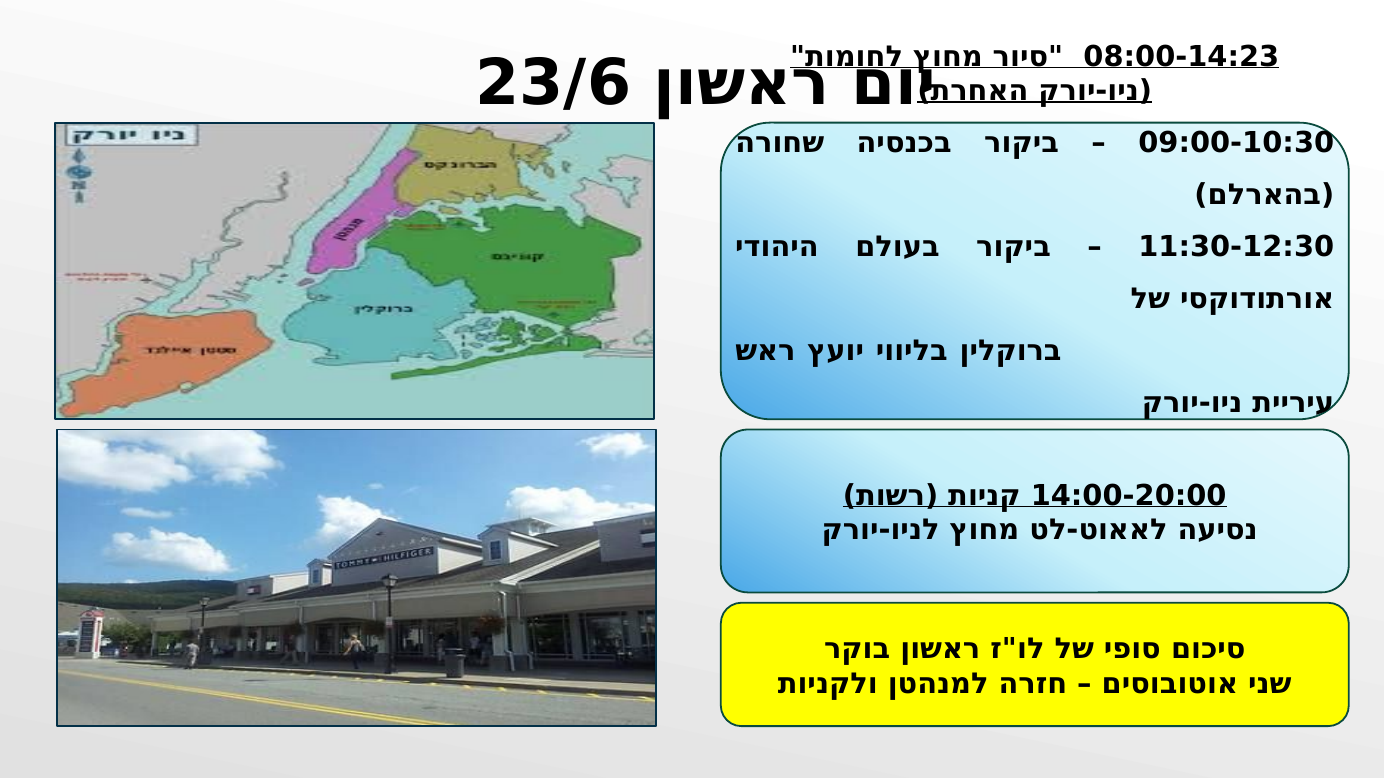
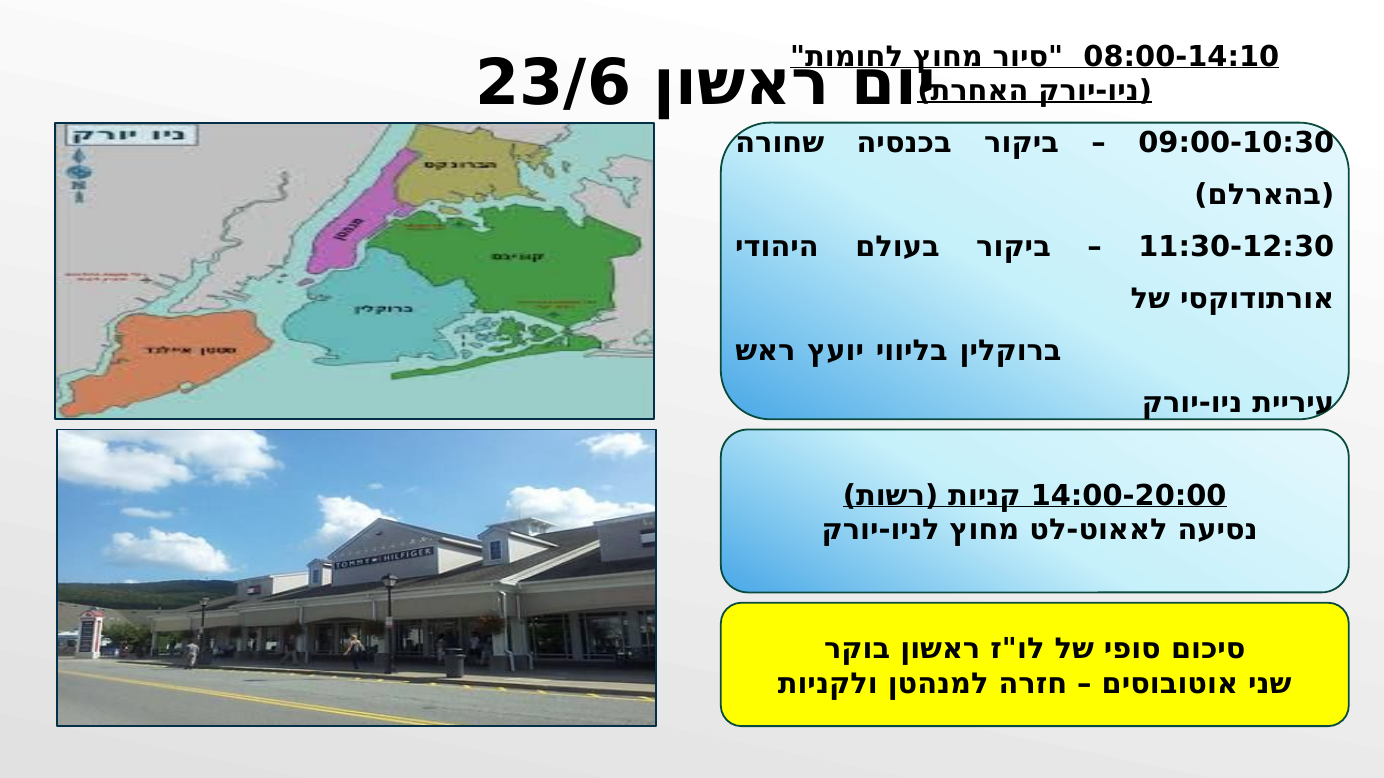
08:00-14:23: 08:00-14:23 -> 08:00-14:10 (1181, 57)
